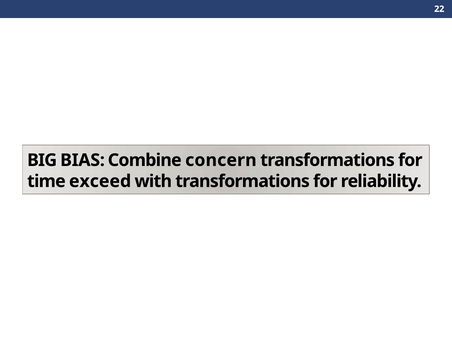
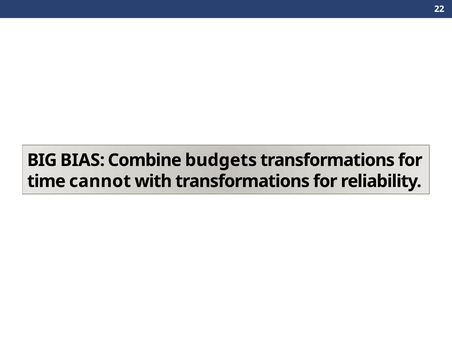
concern: concern -> budgets (221, 160)
exceed: exceed -> cannot (100, 181)
